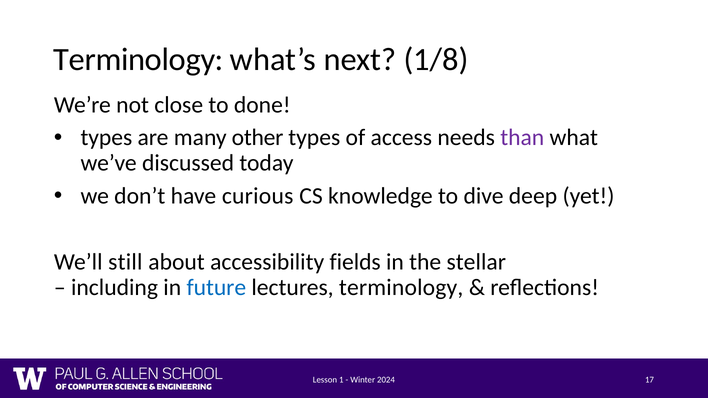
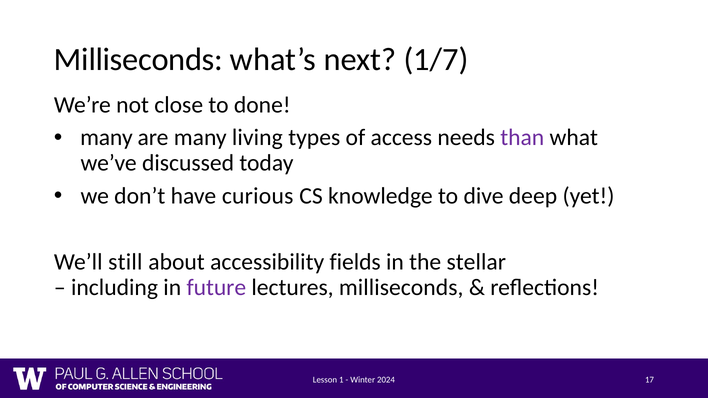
Terminology: Terminology -> Milliseconds (138, 59)
1/8: 1/8 -> 1/7 (436, 59)
types: types -> many (106, 138)
other: other -> living (257, 138)
future colour: blue -> purple (216, 287)
lectures terminology: terminology -> milliseconds (401, 287)
